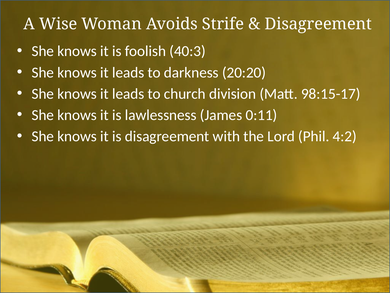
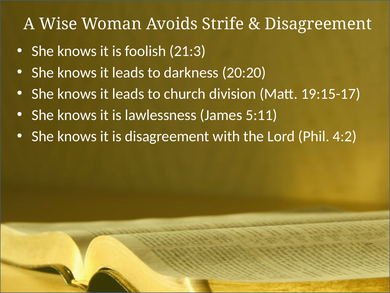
40:3: 40:3 -> 21:3 (188, 51)
98:15-17: 98:15-17 -> 19:15-17 (331, 94)
0:11: 0:11 -> 5:11 (261, 115)
